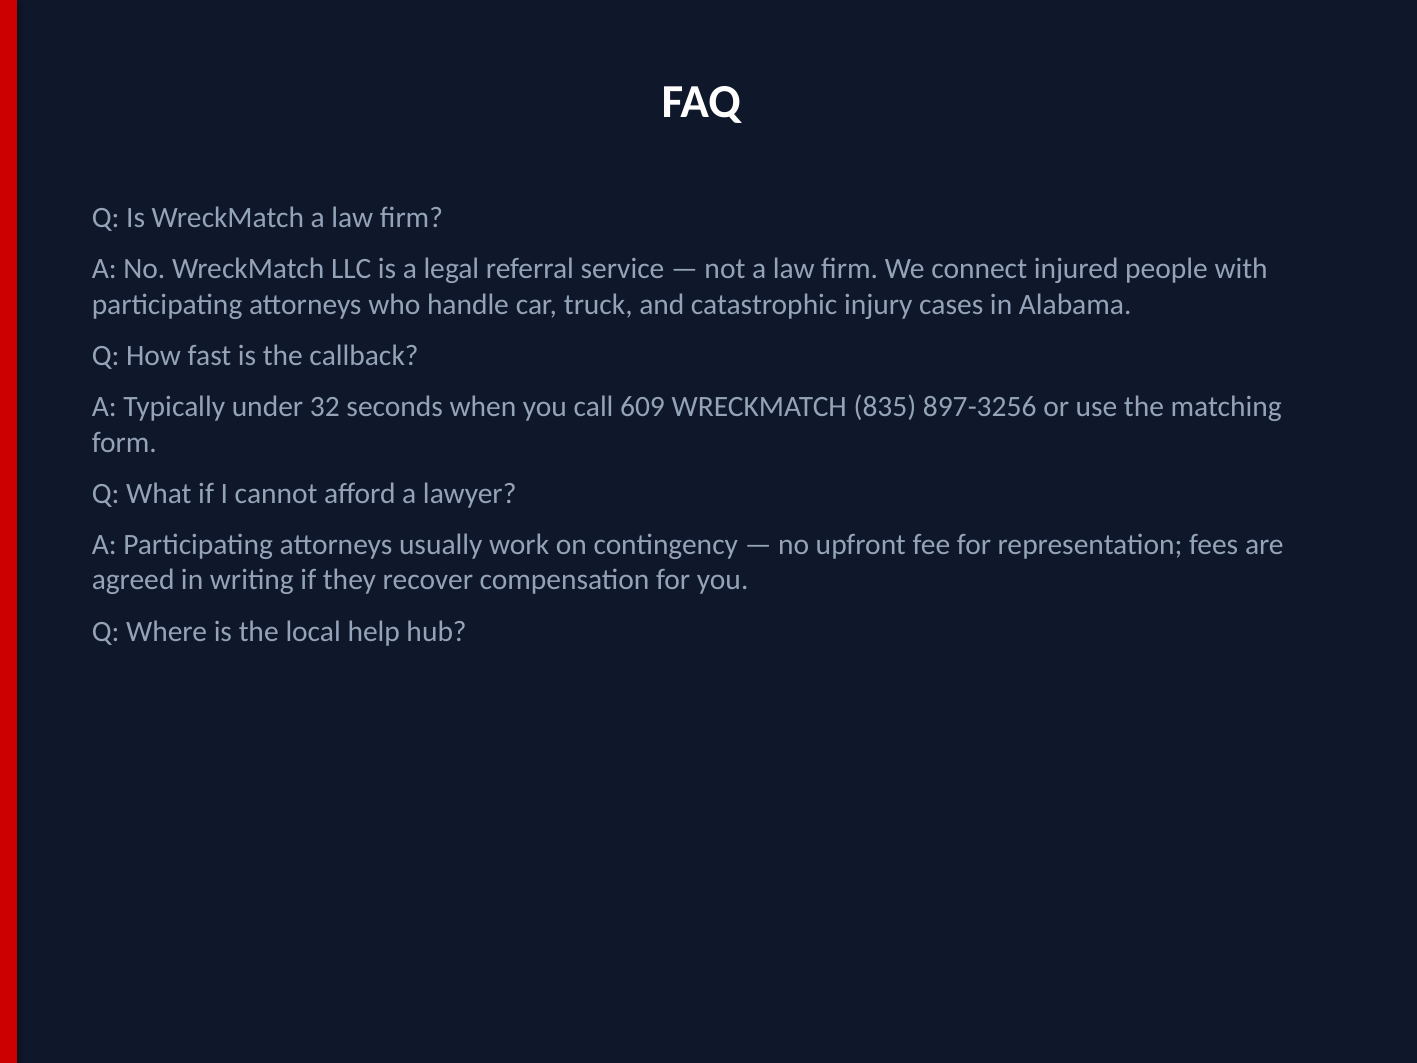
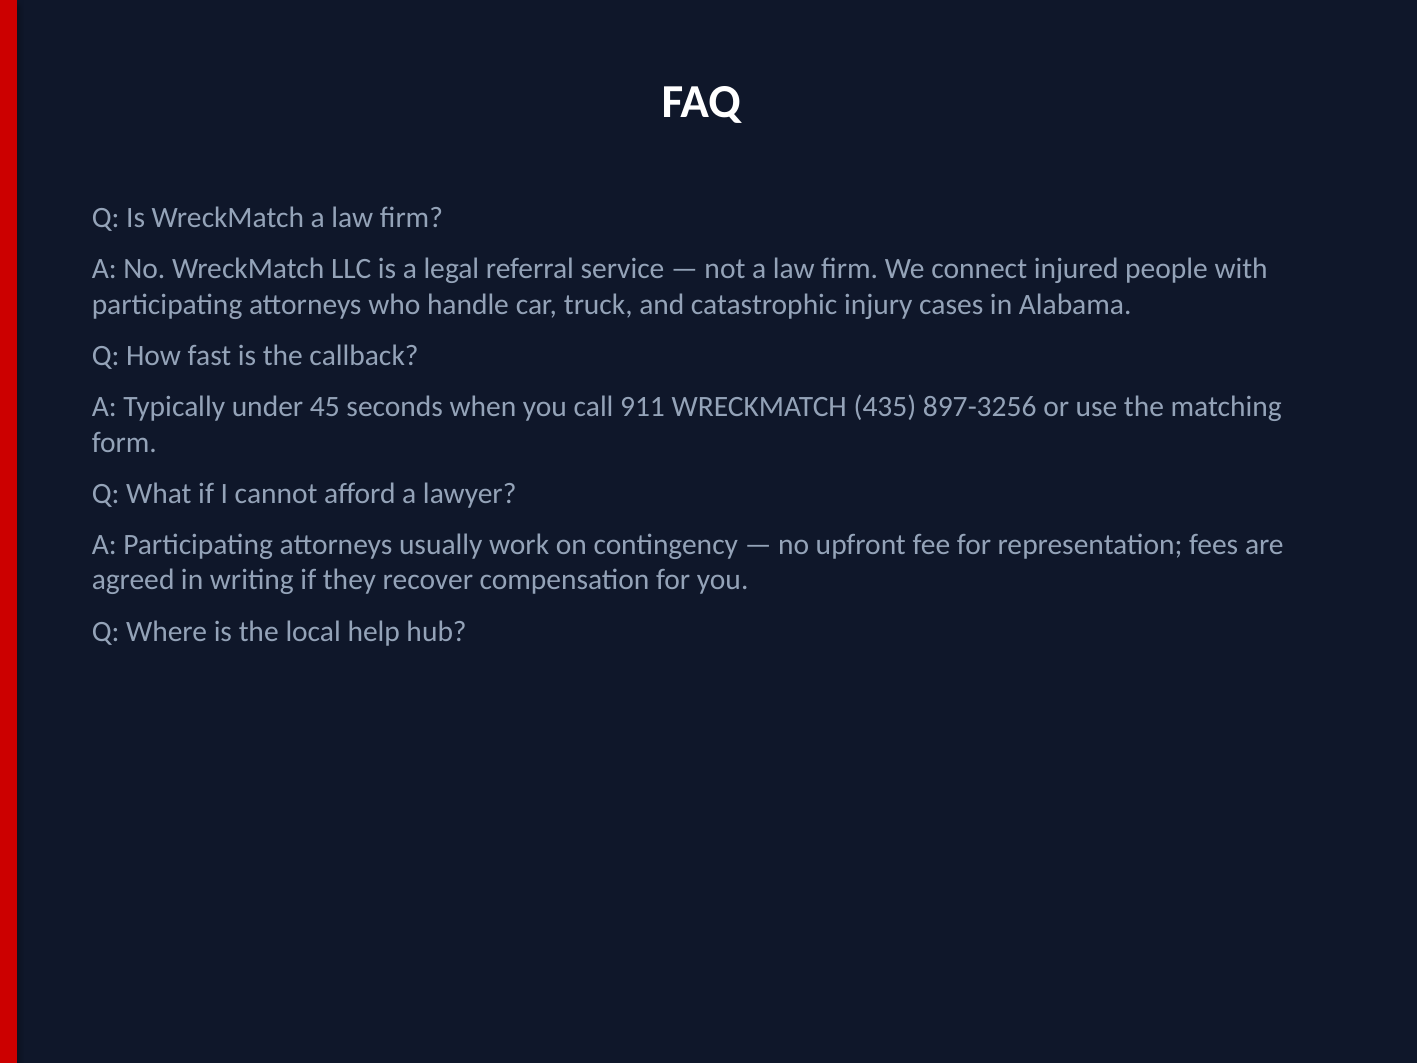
32: 32 -> 45 (325, 407)
609: 609 -> 911 (642, 407)
835: 835 -> 435 (885, 407)
